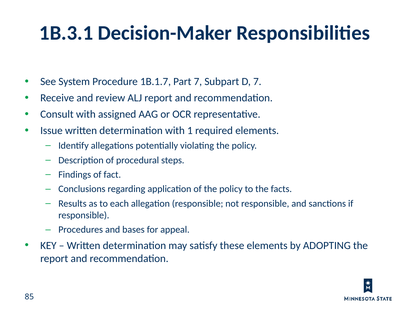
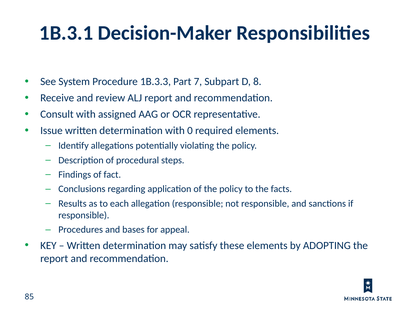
1B.1.7: 1B.1.7 -> 1B.3.3 (156, 82)
D 7: 7 -> 8 (257, 82)
1: 1 -> 0 (190, 131)
